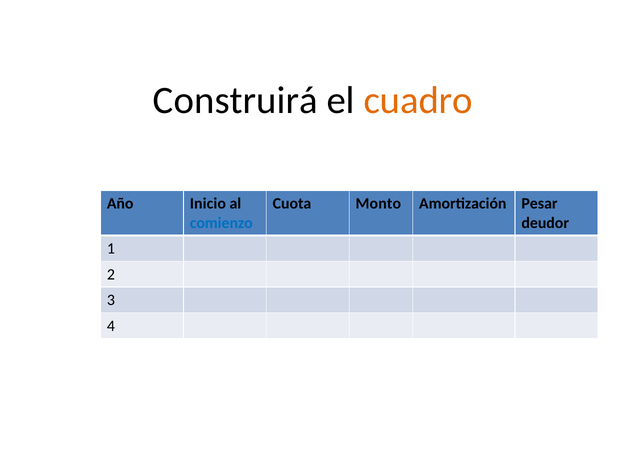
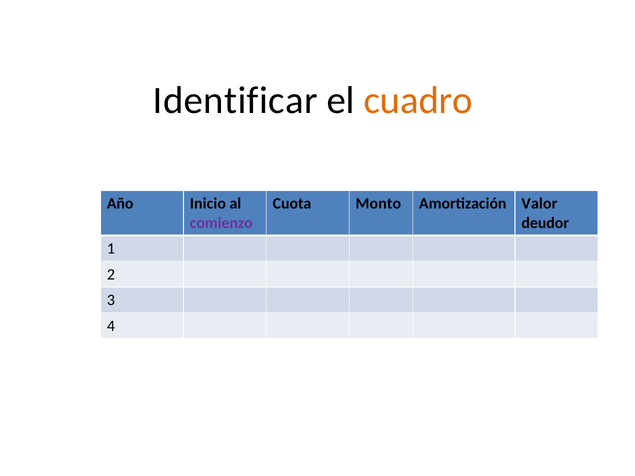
Construirá: Construirá -> Identificar (235, 101)
Pesar: Pesar -> Valor (539, 204)
comienzo colour: blue -> purple (221, 223)
